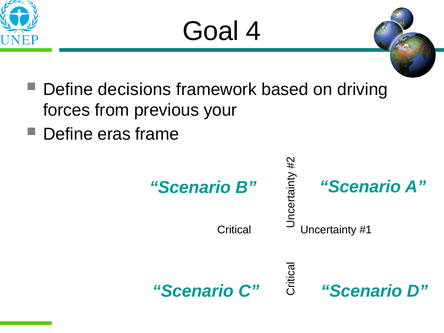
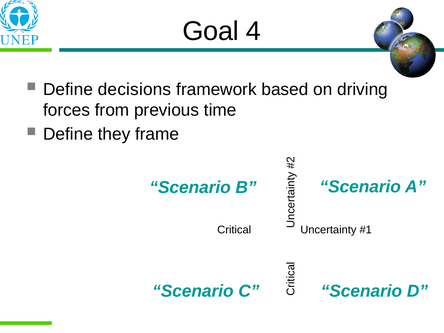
your: your -> time (220, 110)
eras: eras -> they (114, 134)
